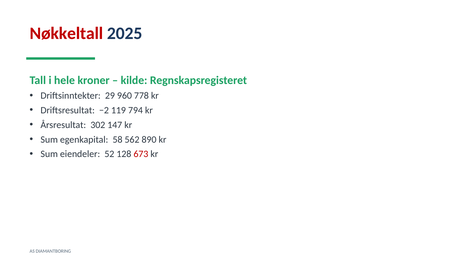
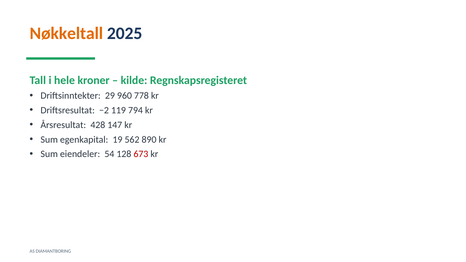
Nøkkeltall colour: red -> orange (66, 33)
302: 302 -> 428 (98, 125)
58: 58 -> 19 (118, 140)
52: 52 -> 54 (109, 154)
